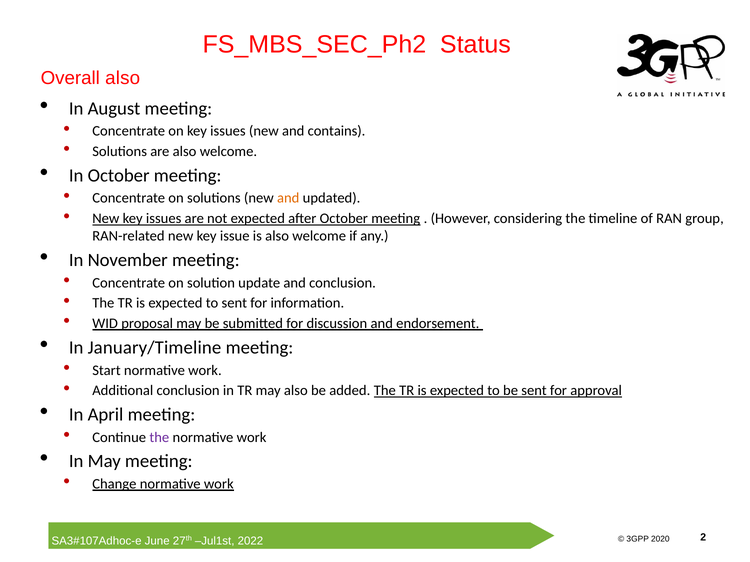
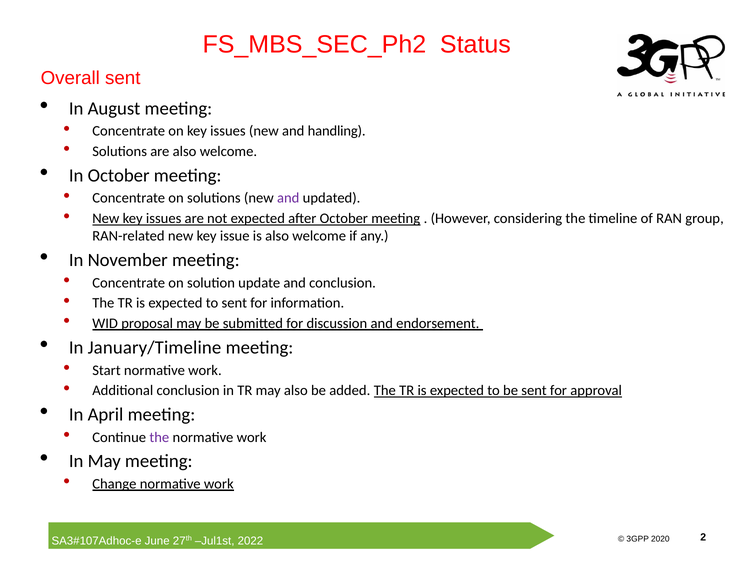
Overall also: also -> sent (123, 78)
contains: contains -> handling (337, 131)
and colour: orange -> purple (288, 198)
